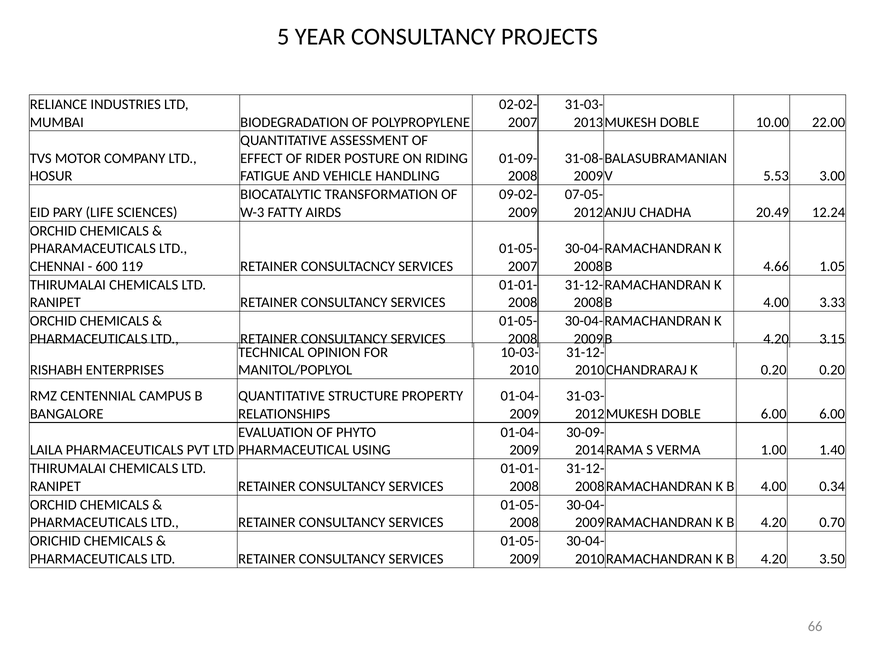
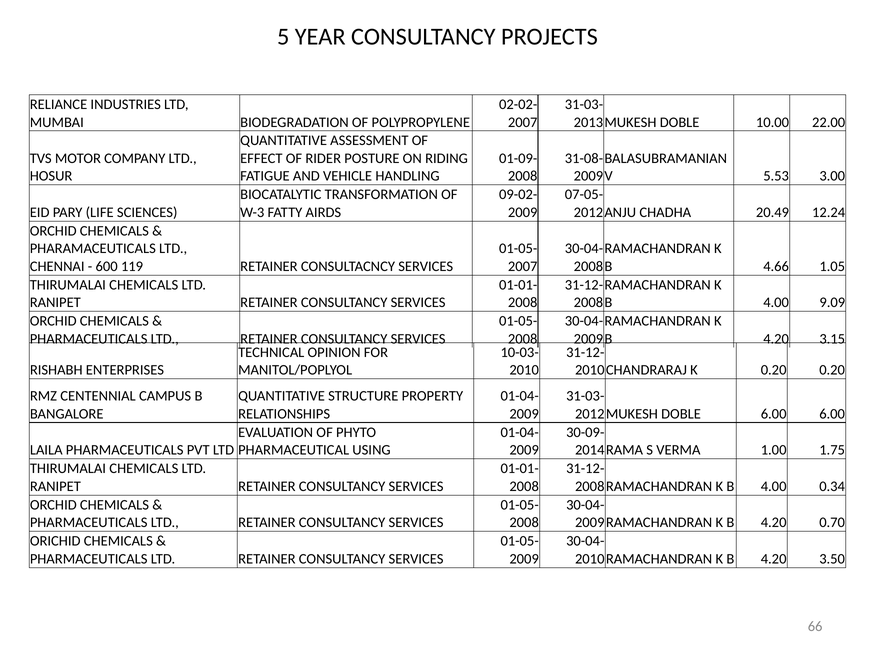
3.33: 3.33 -> 9.09 (832, 303)
1.40: 1.40 -> 1.75 (832, 450)
